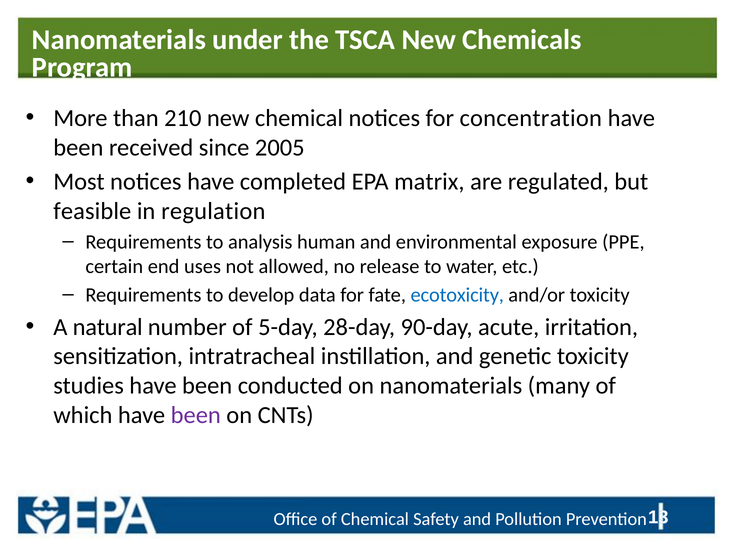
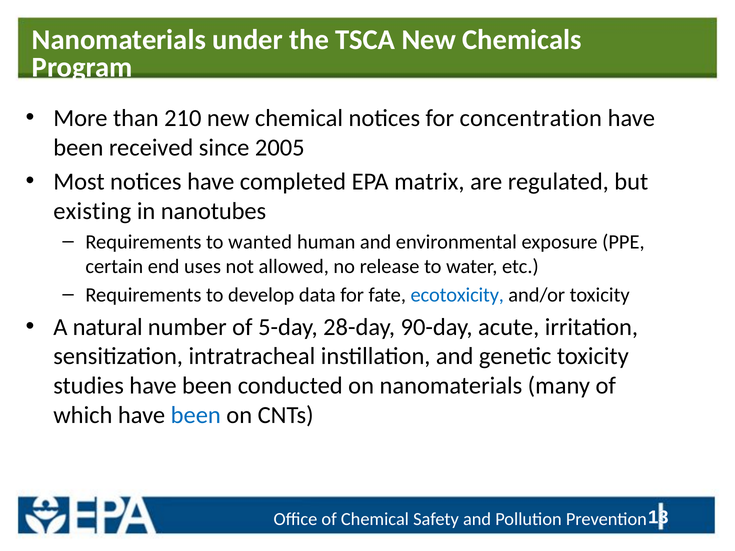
feasible: feasible -> existing (92, 211)
regulation: regulation -> nanotubes (213, 211)
analysis: analysis -> wanted (260, 242)
been colour: purple -> blue (196, 415)
